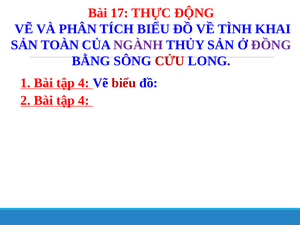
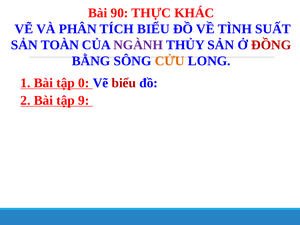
17: 17 -> 90 (119, 13)
ĐỘNG: ĐỘNG -> KHÁC (194, 13)
KHAI: KHAI -> SUẤT (273, 29)
ĐỒNG colour: purple -> red (271, 45)
CỬU colour: red -> orange (170, 61)
1 Bài tập 4: 4 -> 0 (84, 83)
2 Bài tập 4: 4 -> 9 (84, 100)
